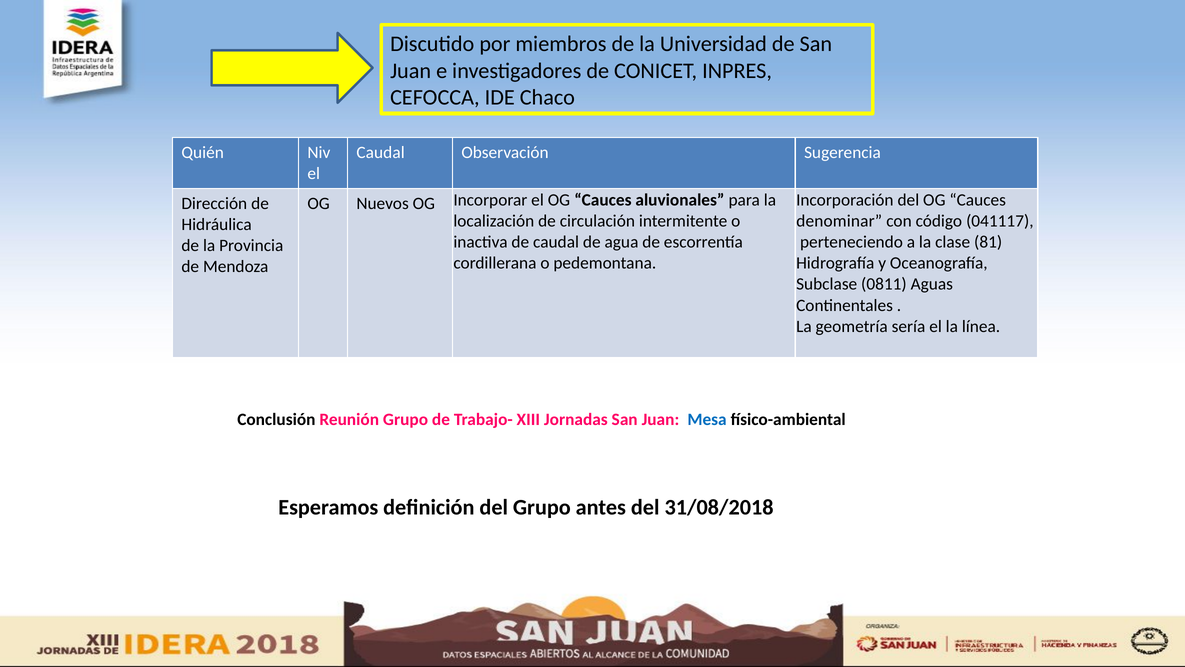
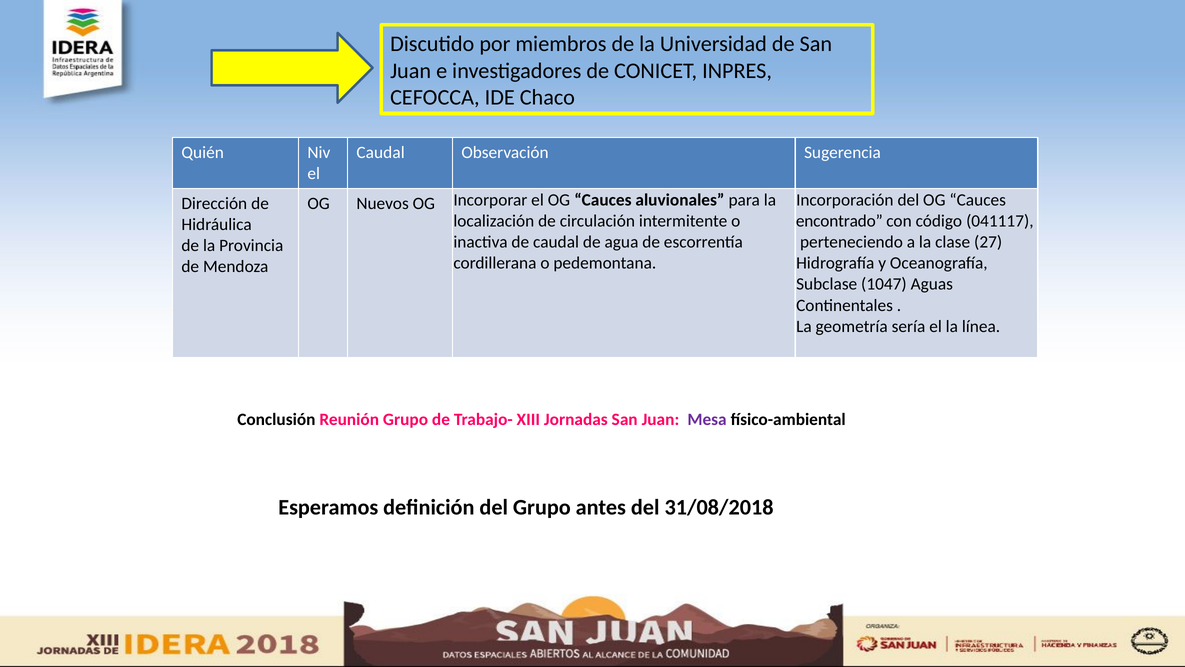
denominar: denominar -> encontrado (839, 221)
81: 81 -> 27 (988, 242)
0811: 0811 -> 1047 (884, 284)
Mesa colour: blue -> purple (707, 419)
